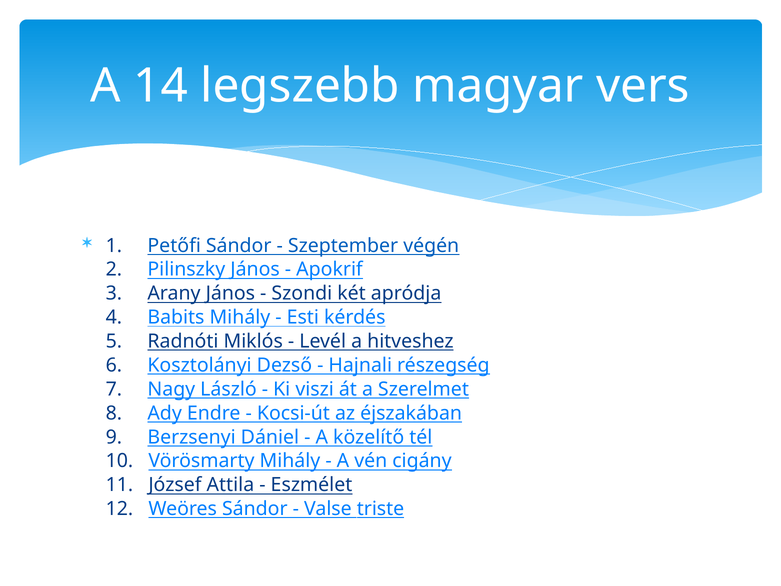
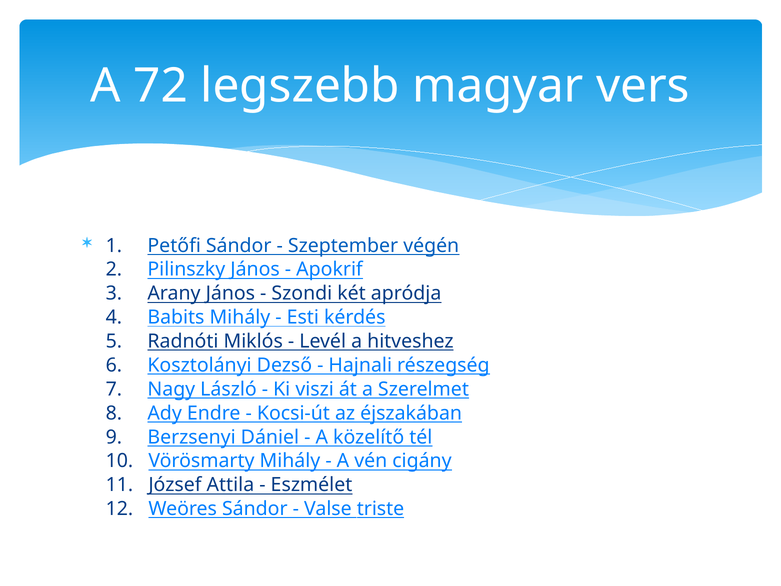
14: 14 -> 72 (161, 86)
